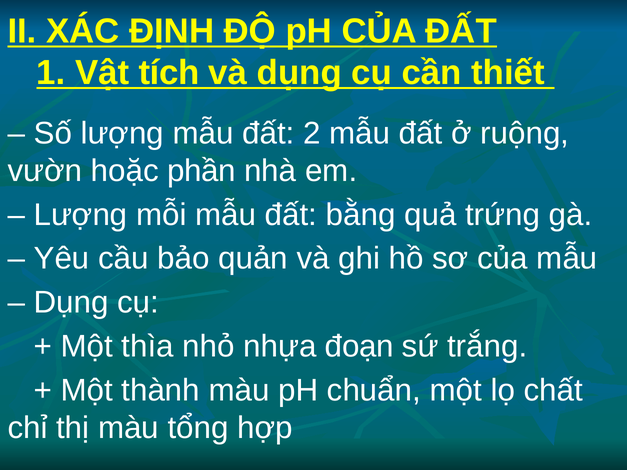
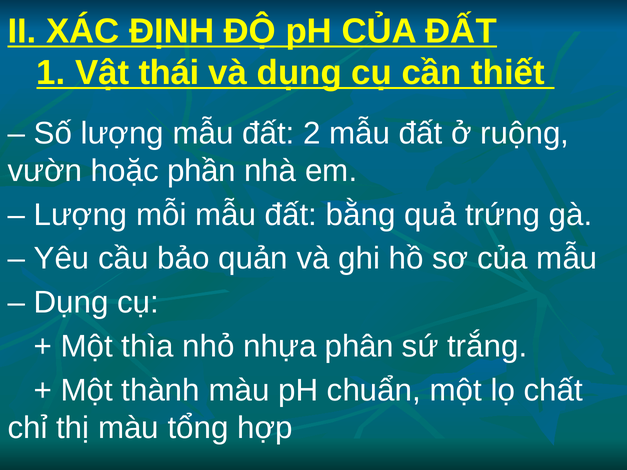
tích: tích -> thái (169, 73)
đoạn: đoạn -> phân (359, 347)
